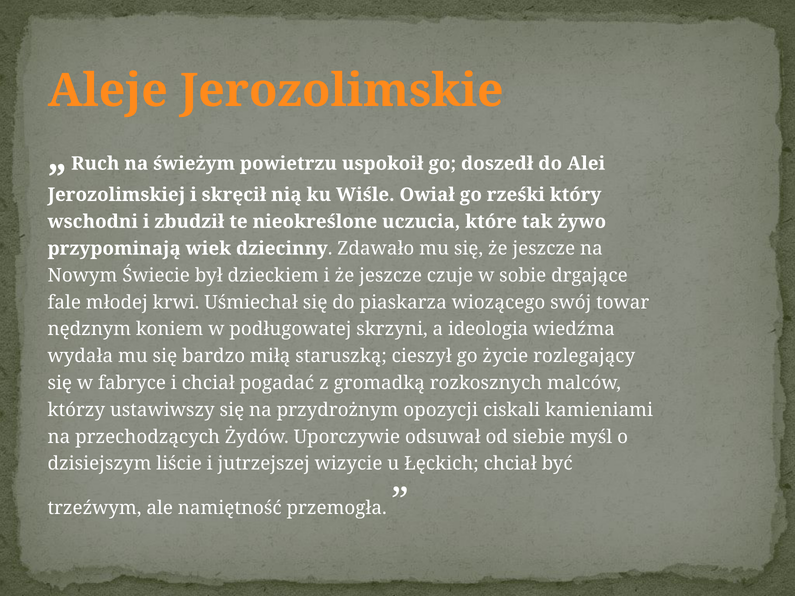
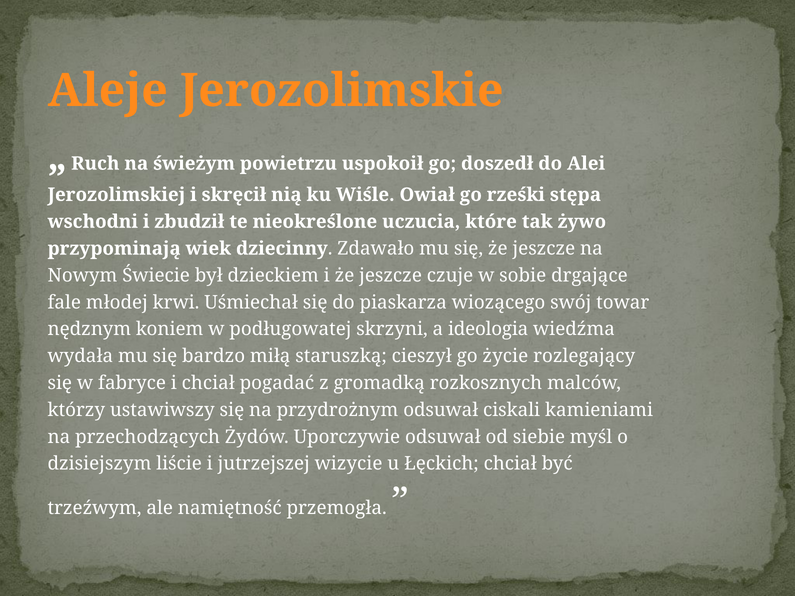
który: który -> stępa (575, 195)
przydrożnym opozycji: opozycji -> odsuwał (441, 410)
